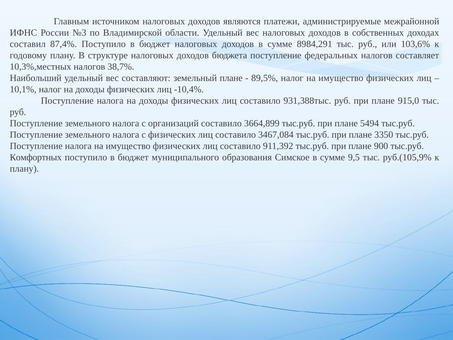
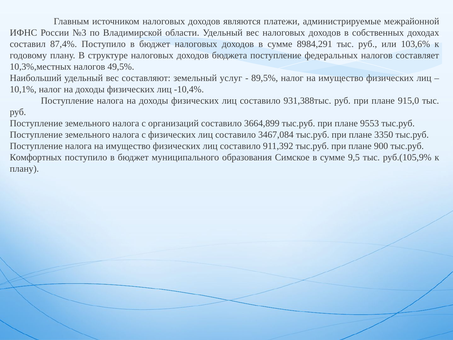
38,7%: 38,7% -> 49,5% (121, 67)
земельный плане: плане -> услуг (231, 78)
5494: 5494 -> 9553 (370, 123)
